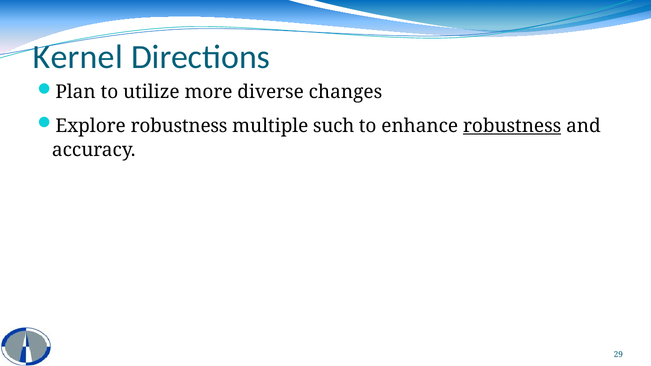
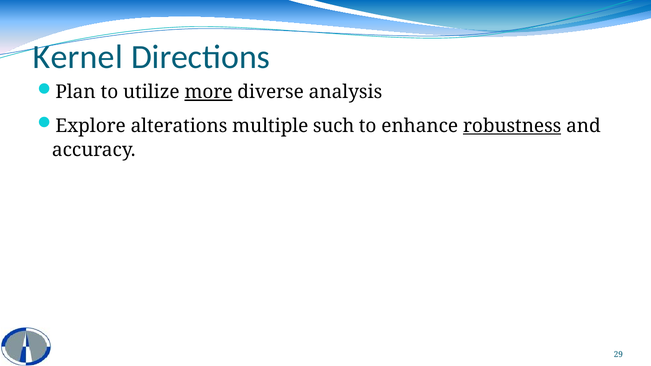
more underline: none -> present (209, 92)
changes: changes -> analysis (345, 92)
Explore robustness: robustness -> alterations (179, 126)
